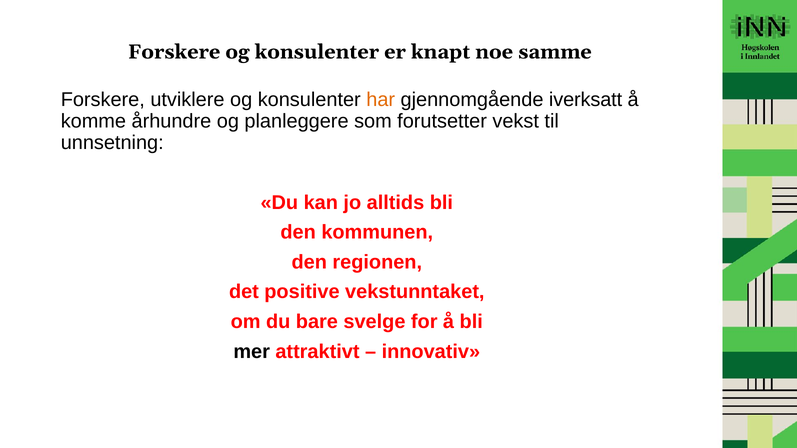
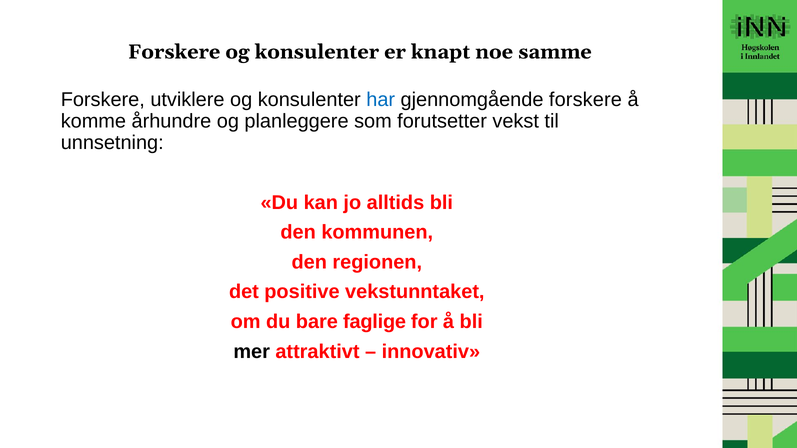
har colour: orange -> blue (381, 100)
gjennomgående iverksatt: iverksatt -> forskere (585, 100)
svelge: svelge -> faglige (375, 322)
